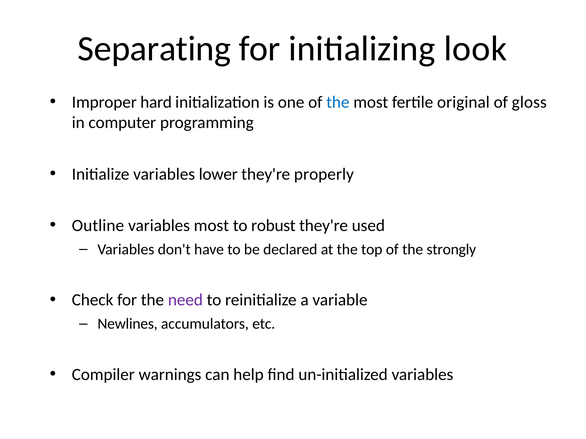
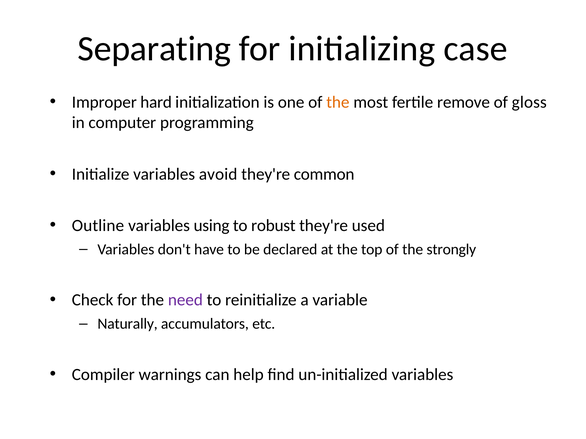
look: look -> case (476, 49)
the colour: blue -> orange (338, 102)
original: original -> remove (464, 102)
lower: lower -> avoid (218, 174)
properly: properly -> common (324, 174)
variables most: most -> using (212, 226)
Newlines: Newlines -> Naturally (128, 324)
